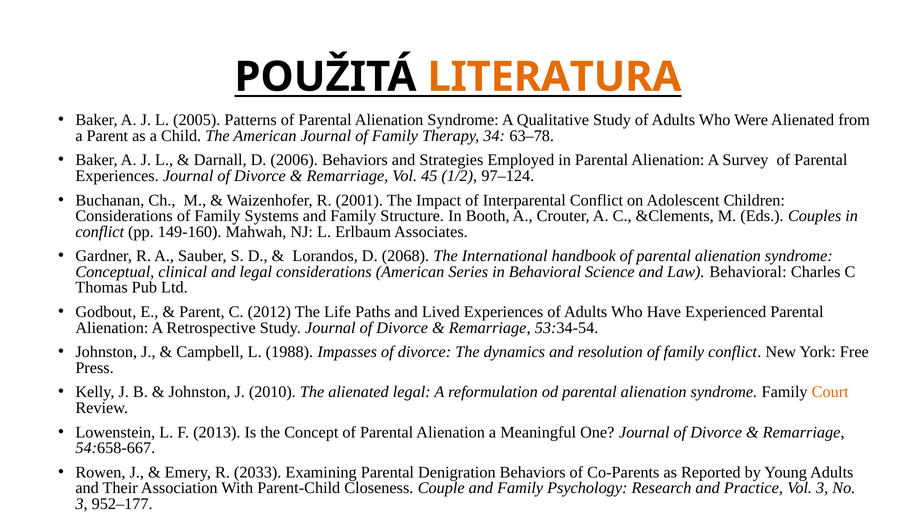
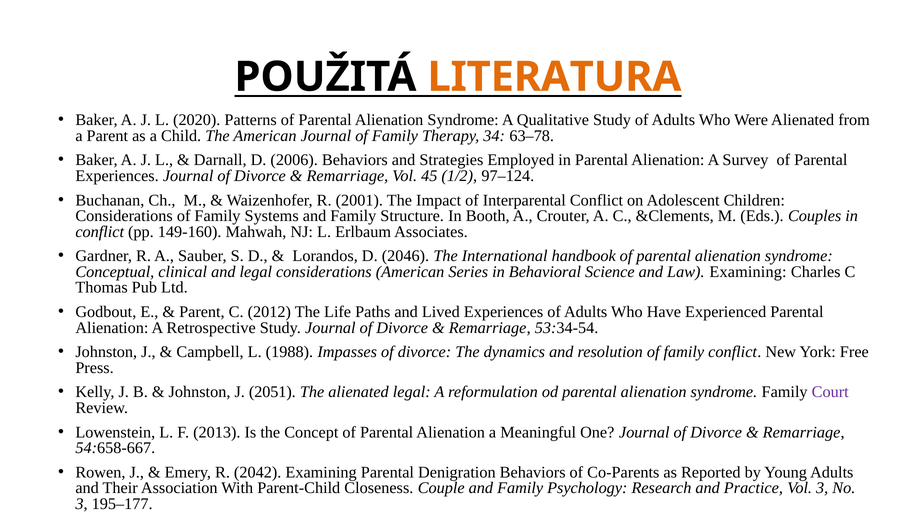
2005: 2005 -> 2020 (197, 120)
2068: 2068 -> 2046 (405, 256)
Law Behavioral: Behavioral -> Examining (748, 272)
2010: 2010 -> 2051 (272, 392)
Court colour: orange -> purple (830, 392)
2033: 2033 -> 2042 (258, 473)
952–177: 952–177 -> 195–177 (122, 504)
